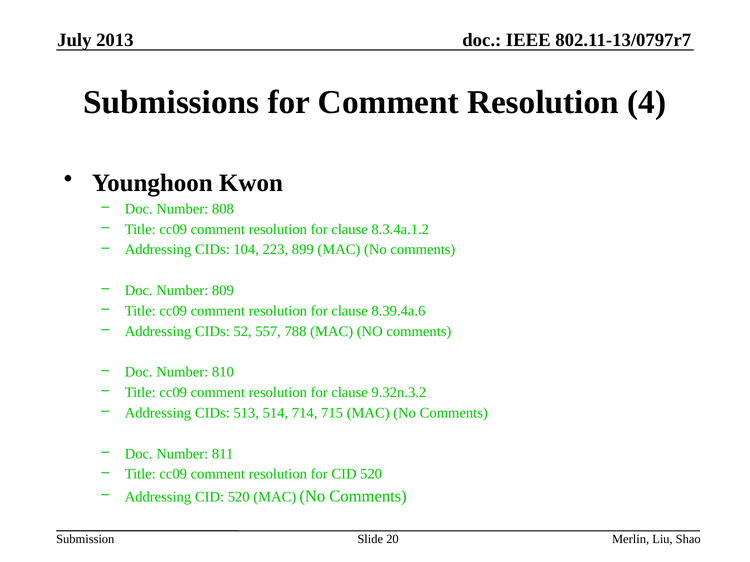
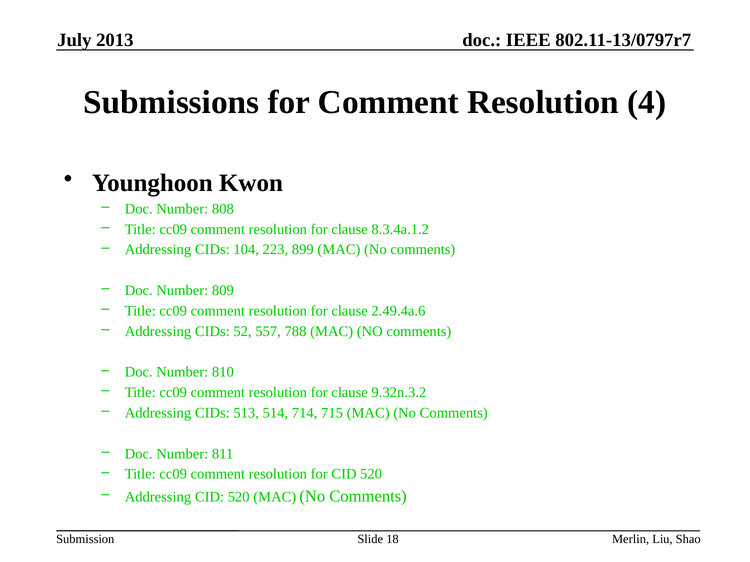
8.39.4a.6: 8.39.4a.6 -> 2.49.4a.6 (398, 311)
20: 20 -> 18 (392, 539)
